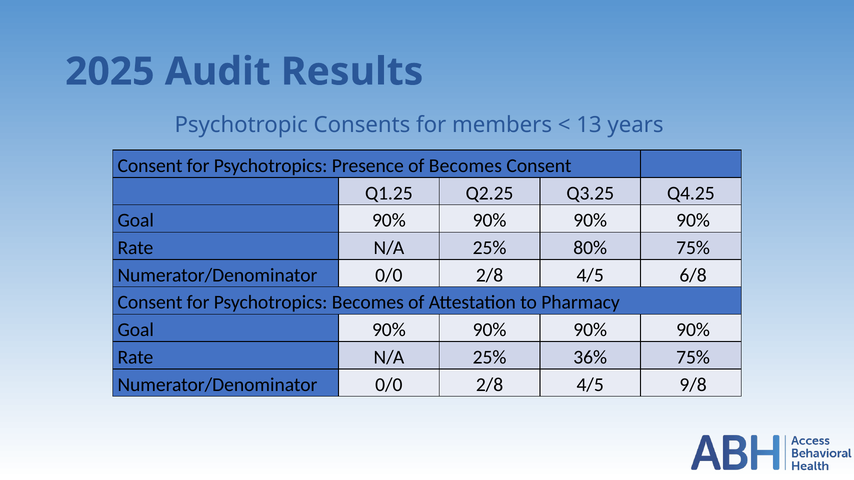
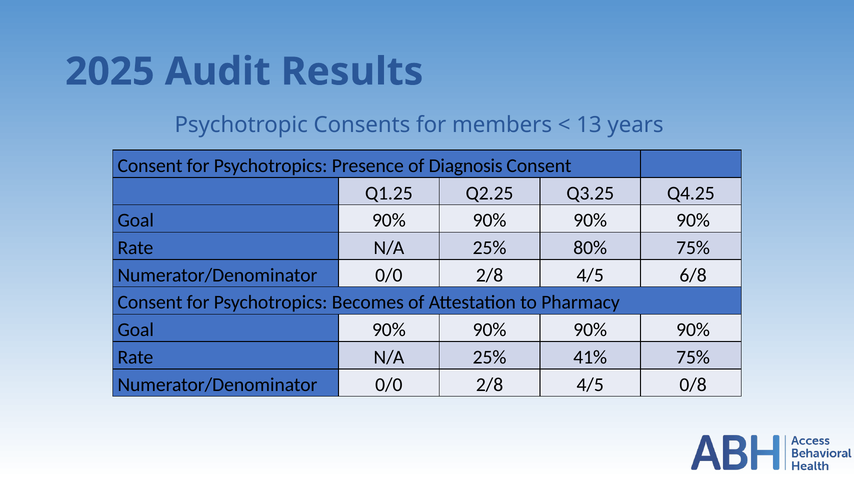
of Becomes: Becomes -> Diagnosis (466, 166)
36%: 36% -> 41% (590, 358)
9/8: 9/8 -> 0/8 (693, 385)
